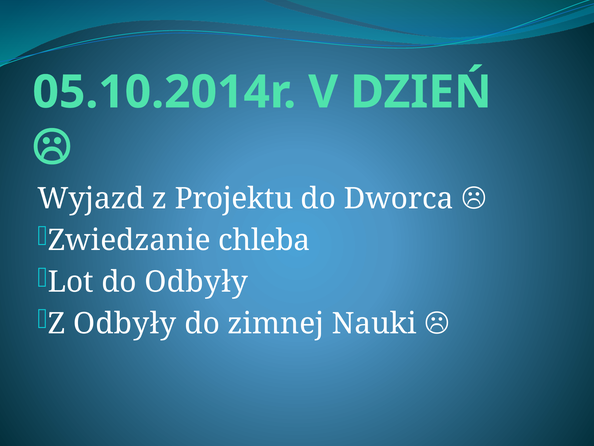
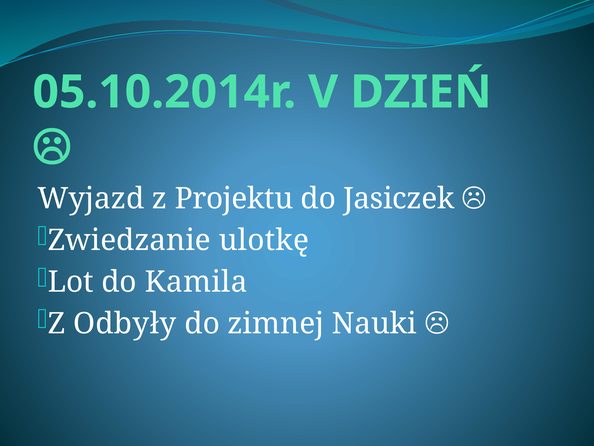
Dworca: Dworca -> Jasiczek (399, 199)
chleba: chleba -> ulotkę (264, 240)
do Odbyły: Odbyły -> Kamila (196, 282)
